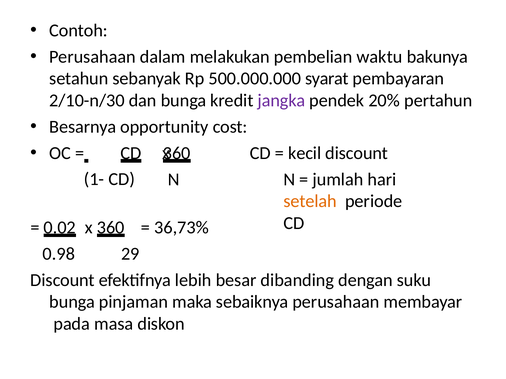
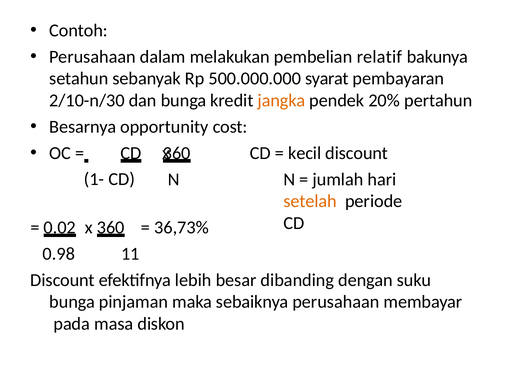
waktu: waktu -> relatif (379, 57)
jangka colour: purple -> orange (281, 101)
29: 29 -> 11 (130, 254)
